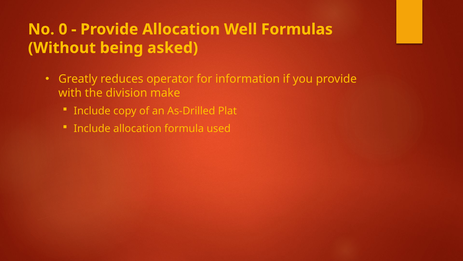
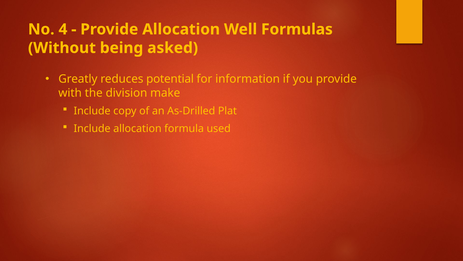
0: 0 -> 4 (63, 29)
operator: operator -> potential (170, 79)
